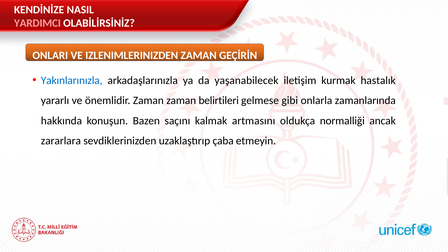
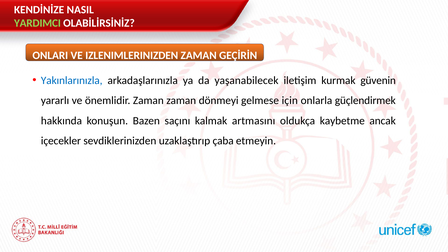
YARDIMCI colour: pink -> light green (37, 23)
hastalık: hastalık -> güvenin (378, 80)
belirtileri: belirtileri -> dönmeyi (219, 101)
gibi: gibi -> için (290, 101)
zamanlarında: zamanlarında -> güçlendirmek (365, 101)
normalliği: normalliği -> kaybetme (342, 121)
zararlara: zararlara -> içecekler (61, 141)
